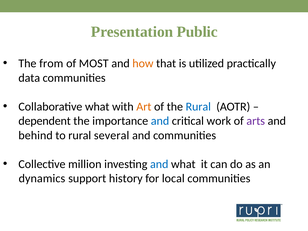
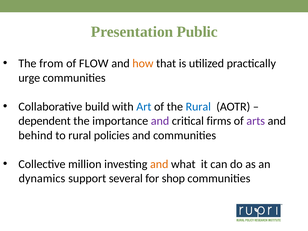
MOST: MOST -> FLOW (94, 63)
data: data -> urge (29, 78)
Collaborative what: what -> build (97, 107)
Art colour: orange -> blue (144, 107)
and colour: blue -> purple (160, 121)
work: work -> firms (219, 121)
several: several -> policies (112, 135)
and colour: blue -> orange (159, 164)
history: history -> several (126, 178)
local: local -> shop (173, 178)
